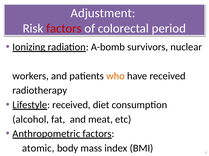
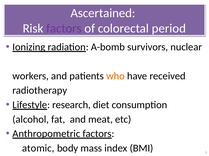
Adjustment: Adjustment -> Ascertained (103, 13)
factors colour: red -> purple (64, 28)
Lifestyle received: received -> research (71, 105)
